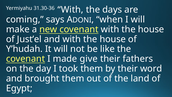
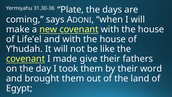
31.30-36 With: With -> Plate (71, 10)
Just’el: Just’el -> Life’el (29, 39)
